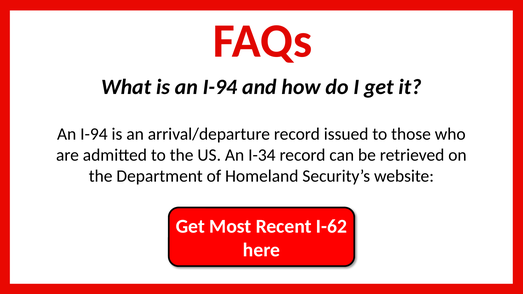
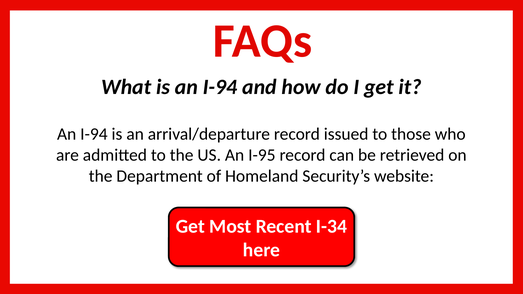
I-34: I-34 -> I-95 (262, 155)
I-62: I-62 -> I-34 (331, 227)
